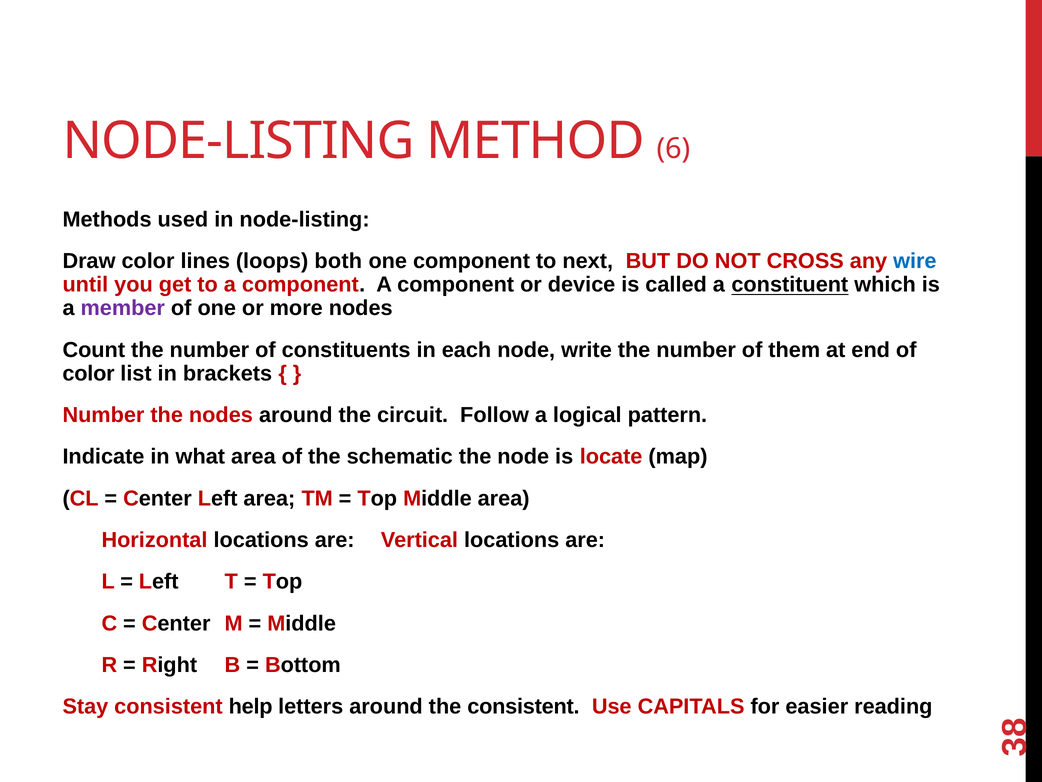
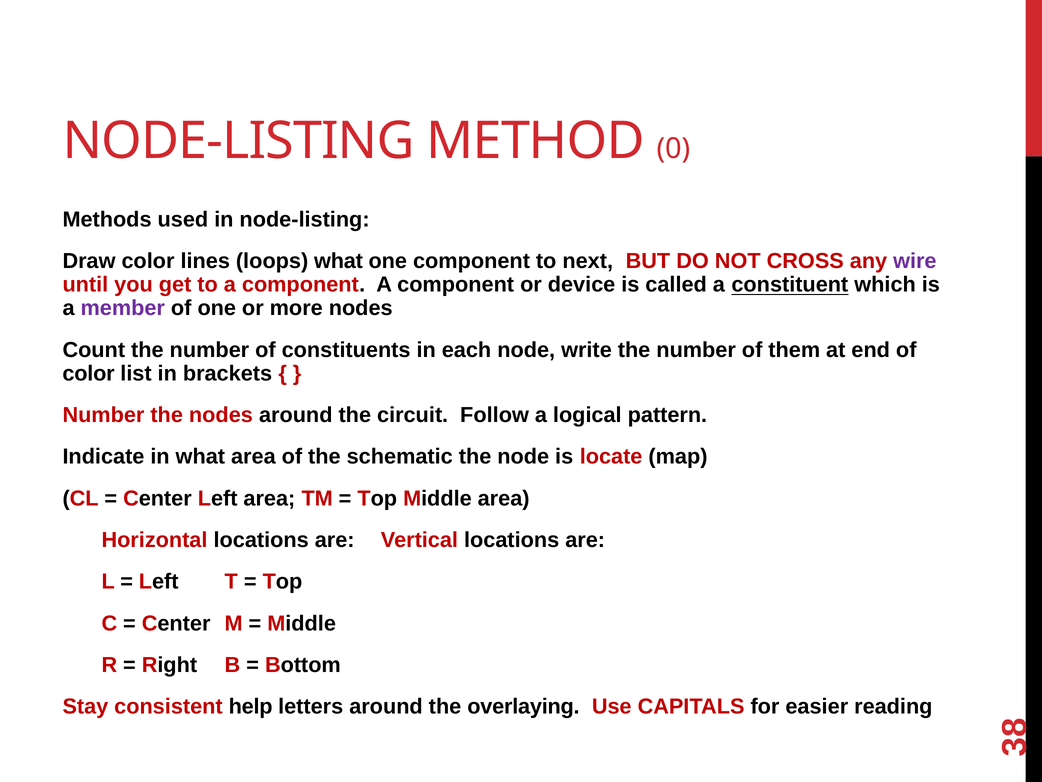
6: 6 -> 0 (674, 148)
loops both: both -> what (338, 261)
wire colour: blue -> purple (915, 261)
the consistent: consistent -> overlaying (523, 706)
